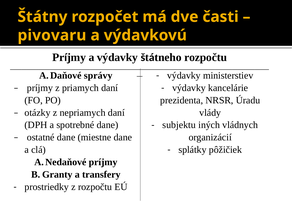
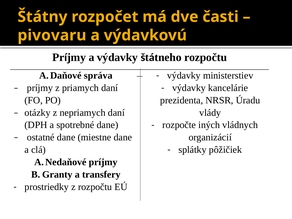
správy: správy -> správa (98, 76)
subjektu: subjektu -> rozpočte (179, 125)
